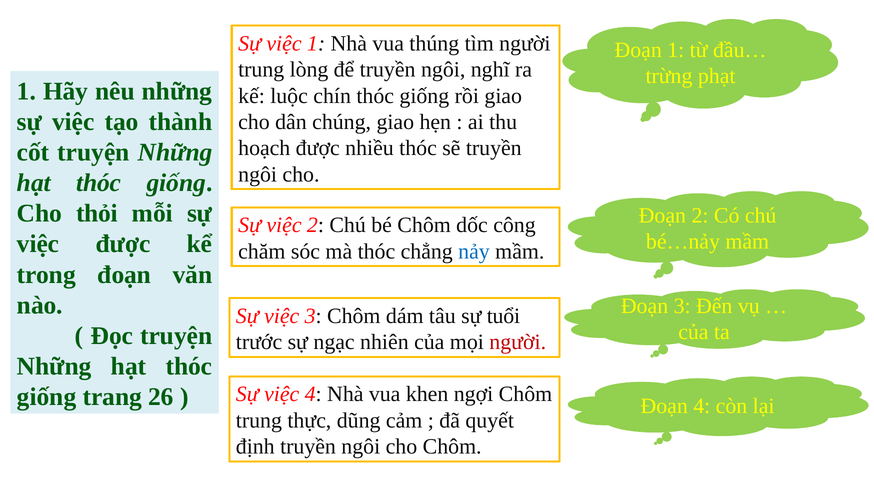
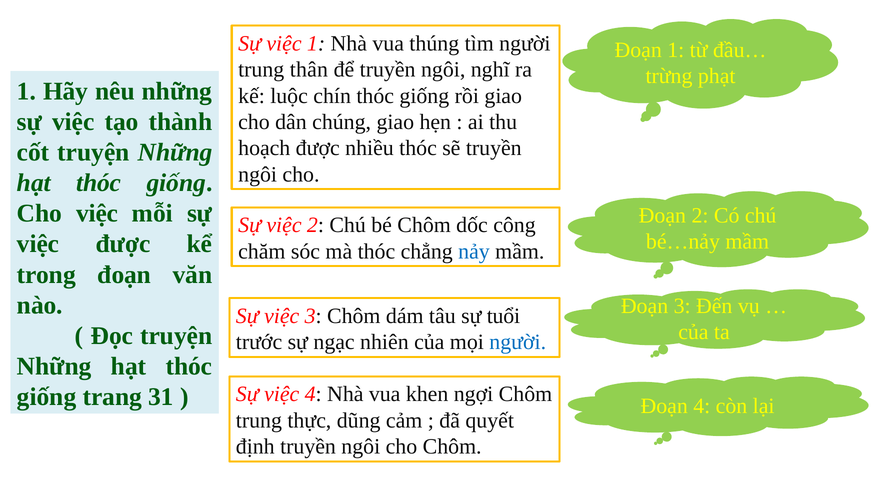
lòng: lòng -> thân (309, 70)
Cho thỏi: thỏi -> việc (97, 214)
người colour: red -> blue (518, 343)
26: 26 -> 31 (161, 397)
